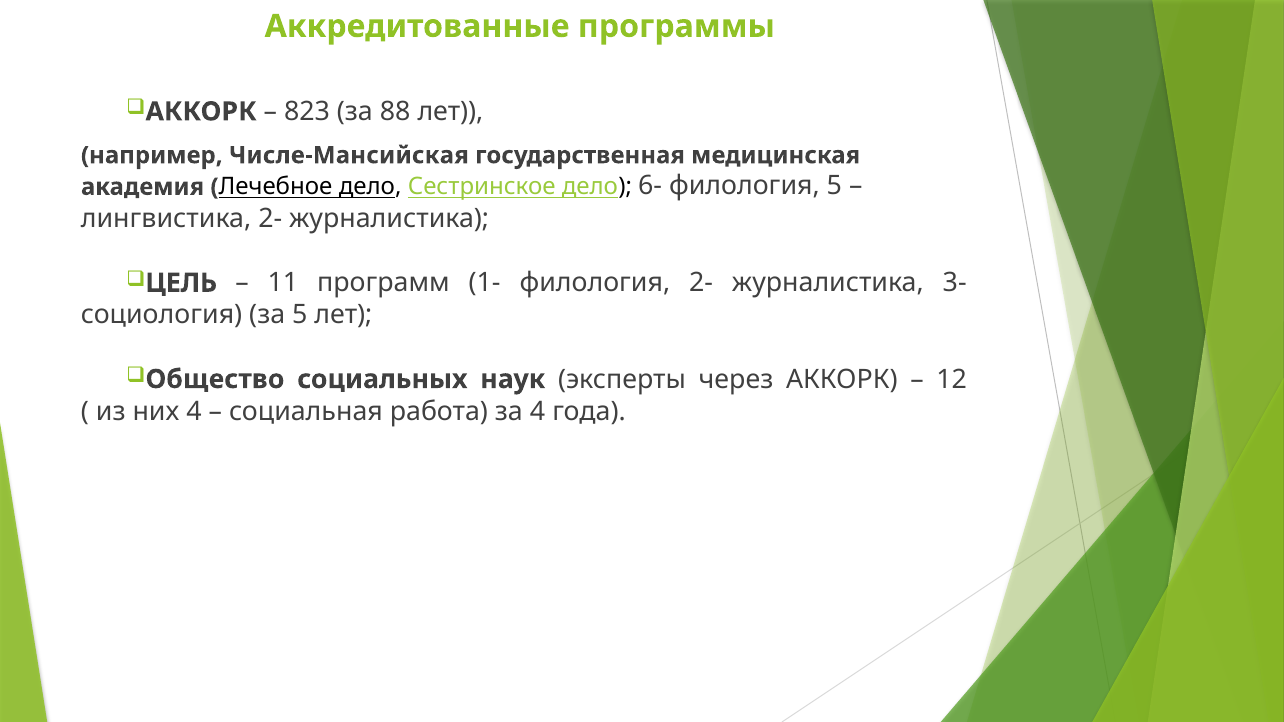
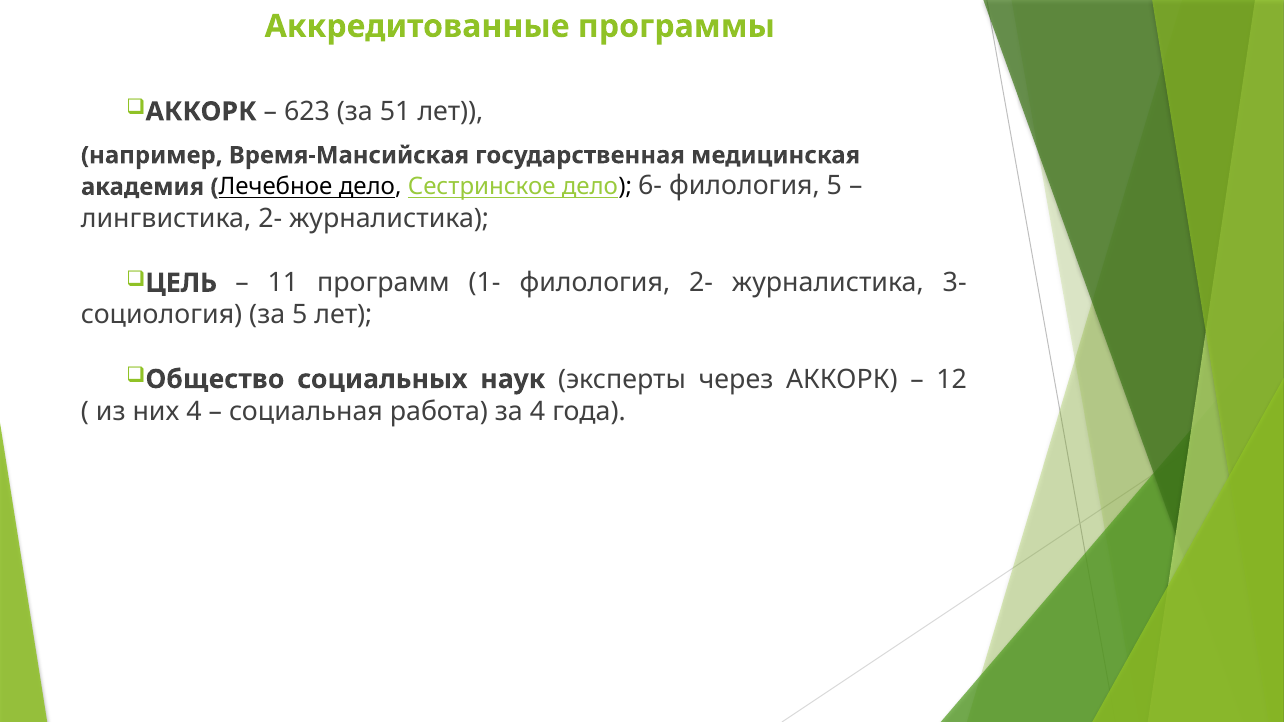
823: 823 -> 623 (307, 112)
88: 88 -> 51 (395, 112)
Числе-Мансийская: Числе-Мансийская -> Время-Мансийская (349, 155)
